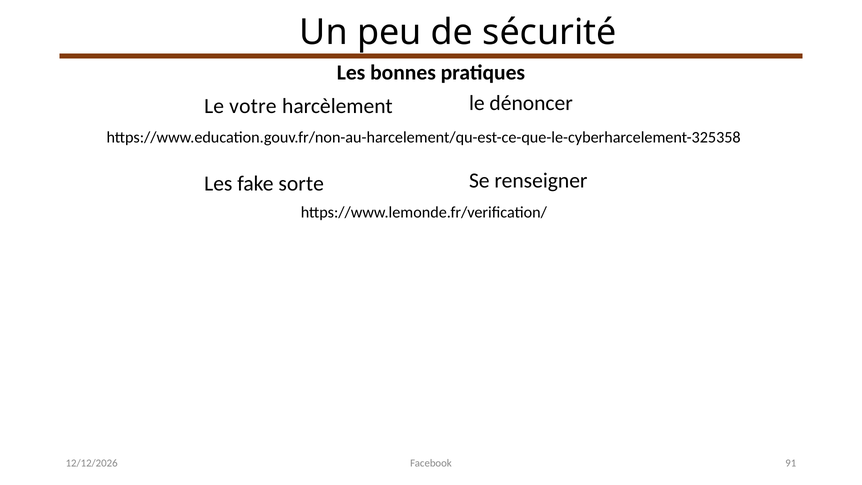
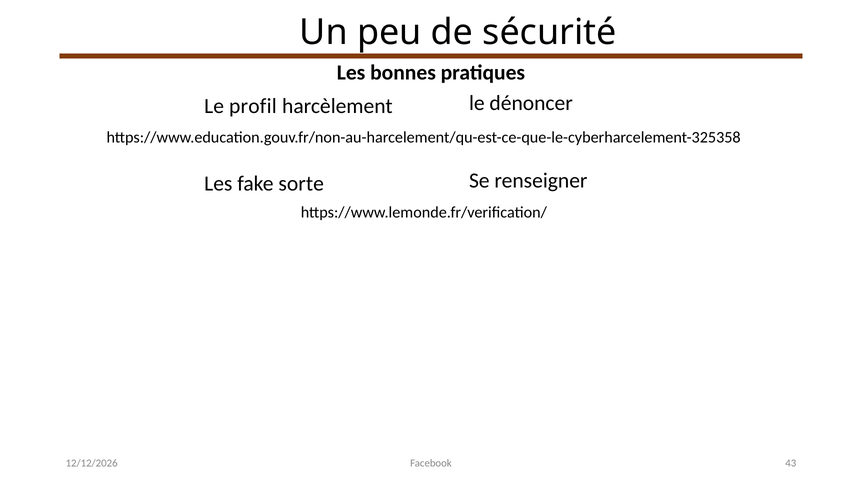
votre: votre -> profil (253, 106)
91: 91 -> 43 (791, 463)
